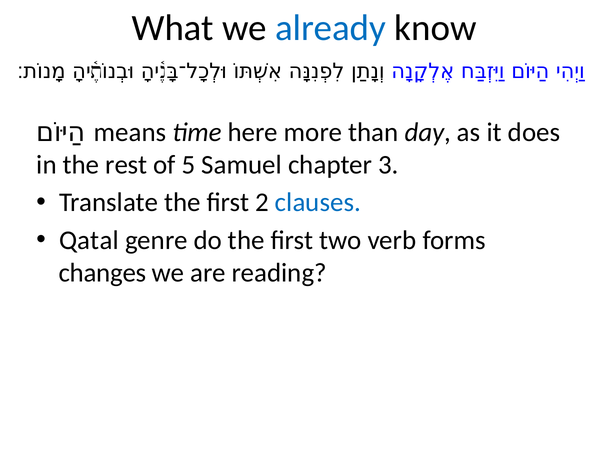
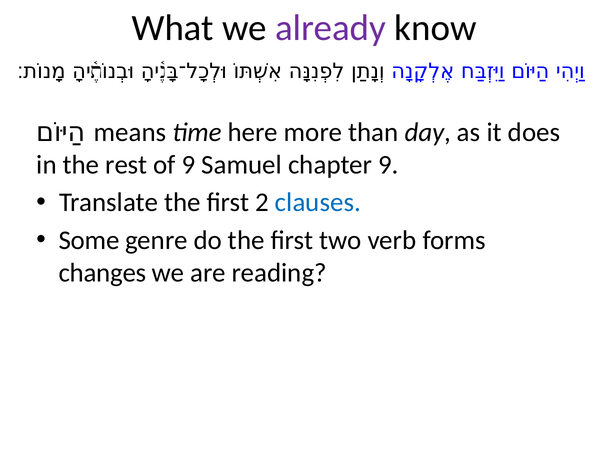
already colour: blue -> purple (331, 28)
of 5: 5 -> 9 (189, 165)
chapter 3: 3 -> 9 (388, 165)
Qatal: Qatal -> Some (89, 240)
